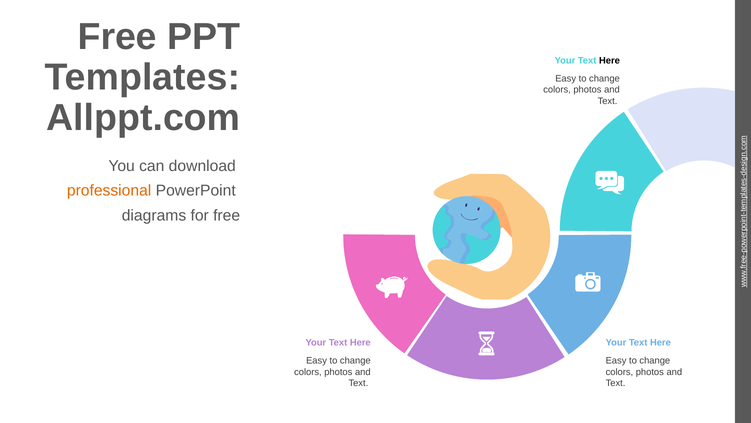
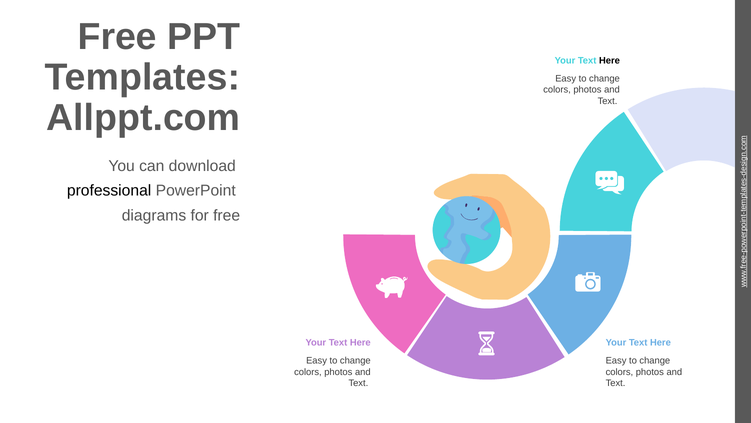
professional colour: orange -> black (109, 190)
